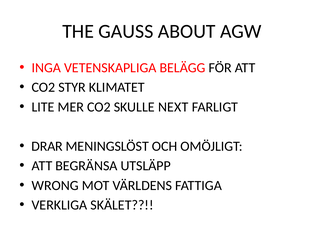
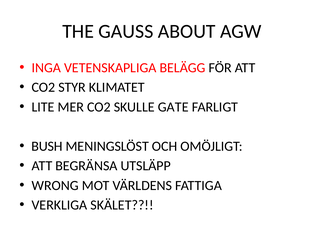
NEXT: NEXT -> GATE (173, 107)
DRAR: DRAR -> BUSH (47, 146)
